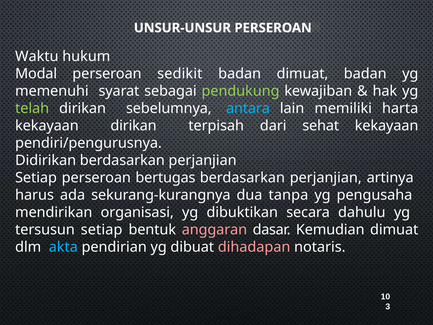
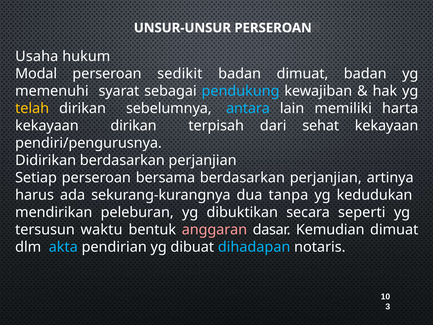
Waktu: Waktu -> Usaha (37, 56)
pendukung colour: light green -> light blue (241, 91)
telah colour: light green -> yellow (32, 108)
bertugas: bertugas -> bersama (165, 178)
pengusaha: pengusaha -> kedudukan (375, 195)
organisasi: organisasi -> peleburan (137, 212)
dahulu: dahulu -> seperti (362, 212)
tersusun setiap: setiap -> waktu (102, 229)
dihadapan colour: pink -> light blue (254, 247)
